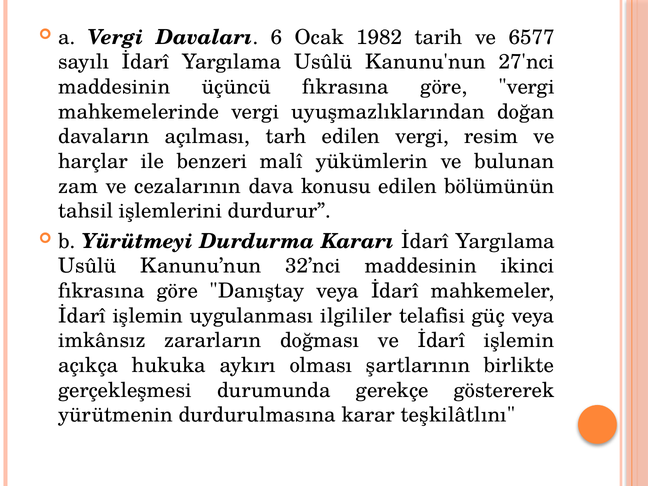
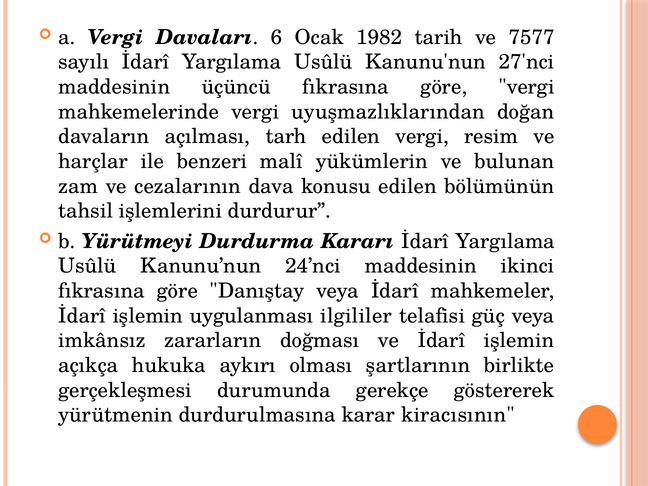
6577: 6577 -> 7577 (532, 37)
32’nci: 32’nci -> 24’nci (313, 266)
teşkilâtlını: teşkilâtlını -> kiracısının (458, 415)
